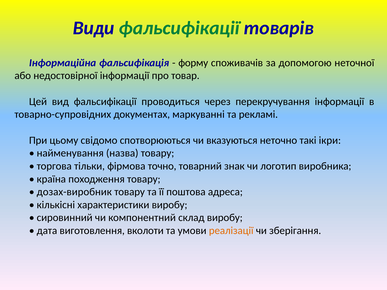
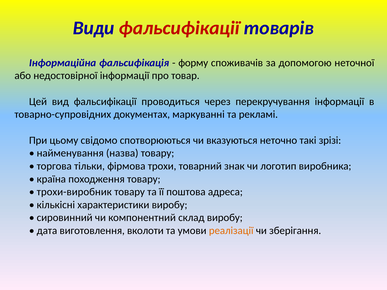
фальсифікації colour: green -> red (179, 28)
ікри: ікри -> зрізі (330, 140)
точно: точно -> трохи (162, 166)
дозах-виробник: дозах-виробник -> трохи-виробник (74, 192)
